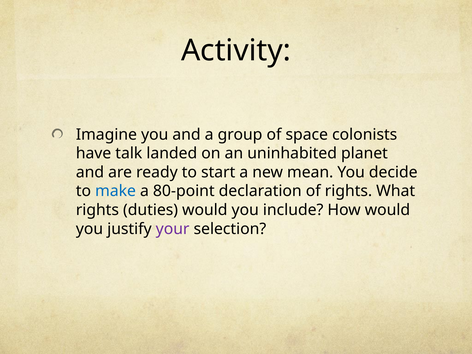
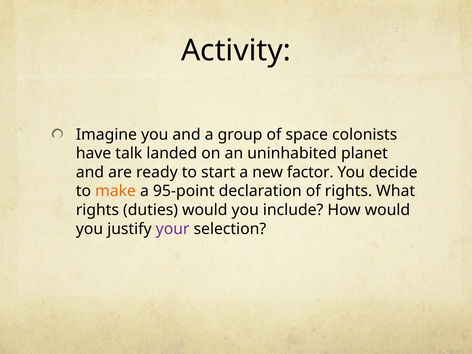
mean: mean -> factor (310, 172)
make colour: blue -> orange (116, 191)
80-point: 80-point -> 95-point (184, 191)
